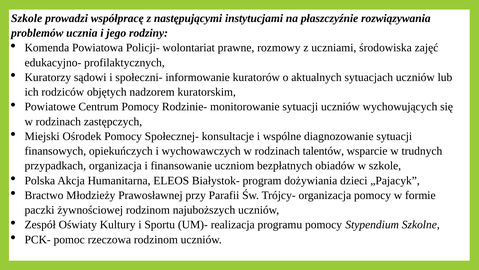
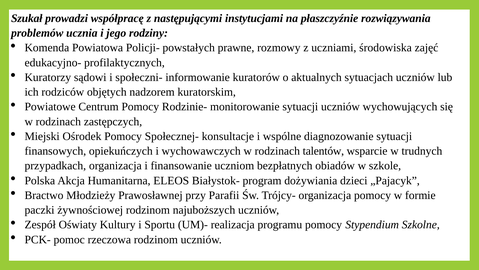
Szkole: Szkole -> Szukał (27, 18)
wolontariat: wolontariat -> powstałych (189, 48)
